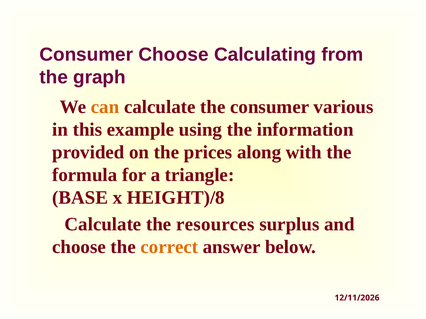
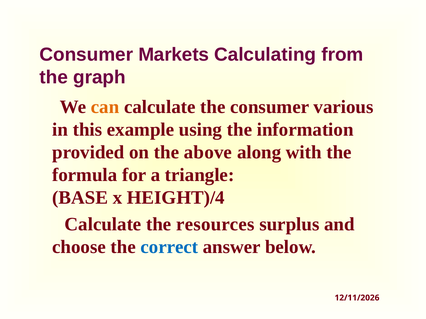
Consumer Choose: Choose -> Markets (174, 55)
prices: prices -> above (208, 153)
HEIGHT)/8: HEIGHT)/8 -> HEIGHT)/4 (176, 198)
correct colour: orange -> blue (169, 247)
